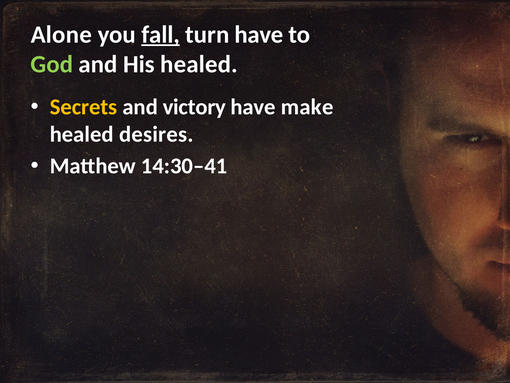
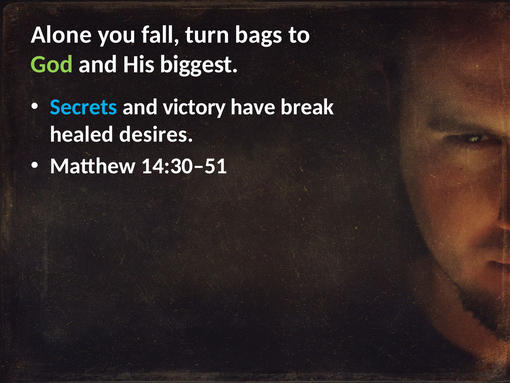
fall underline: present -> none (161, 34)
turn have: have -> bags (259, 34)
His healed: healed -> biggest (199, 64)
Secrets colour: yellow -> light blue (84, 107)
make: make -> break (307, 107)
14:30–41: 14:30–41 -> 14:30–51 (184, 166)
